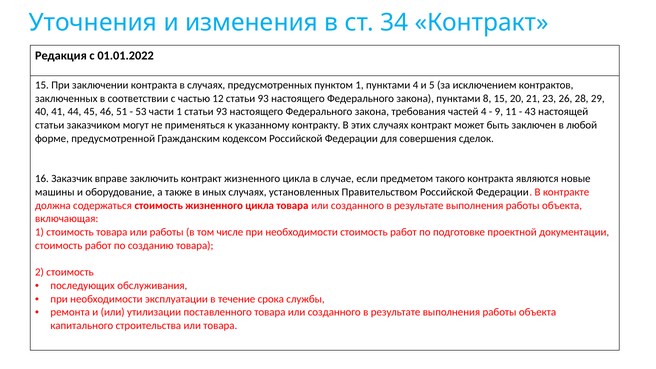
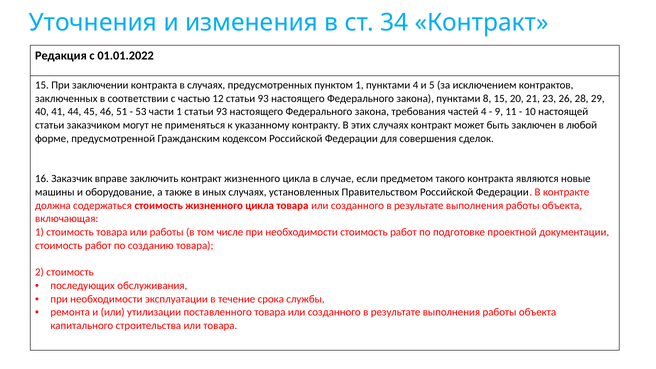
43: 43 -> 10 (530, 112)
